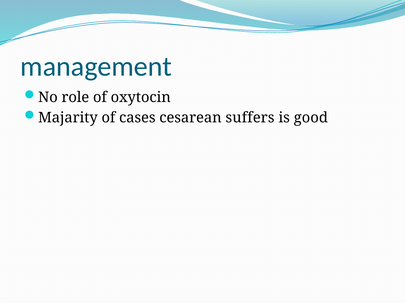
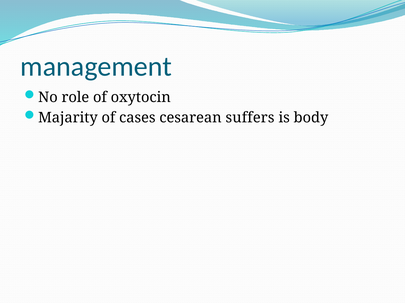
good: good -> body (311, 118)
